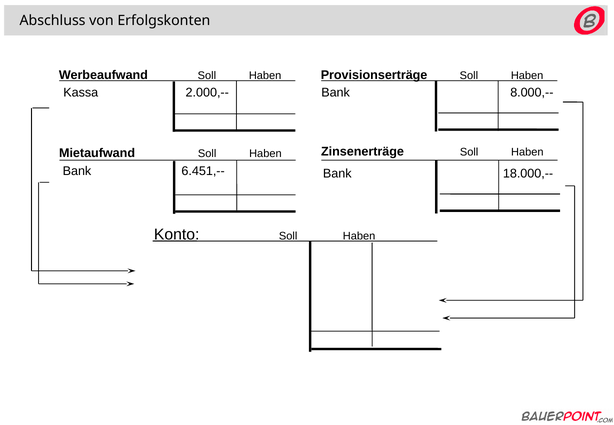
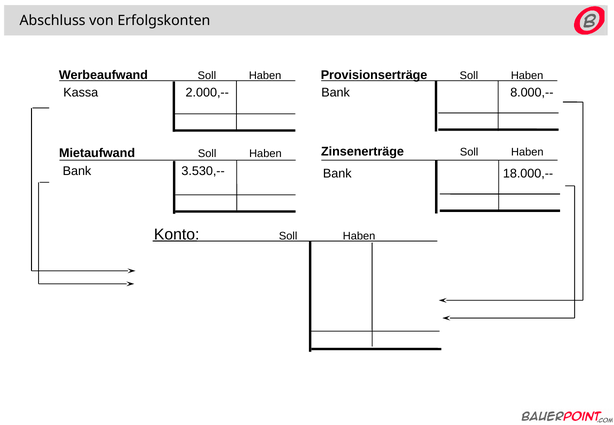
6.451,--: 6.451,-- -> 3.530,-- (203, 171)
